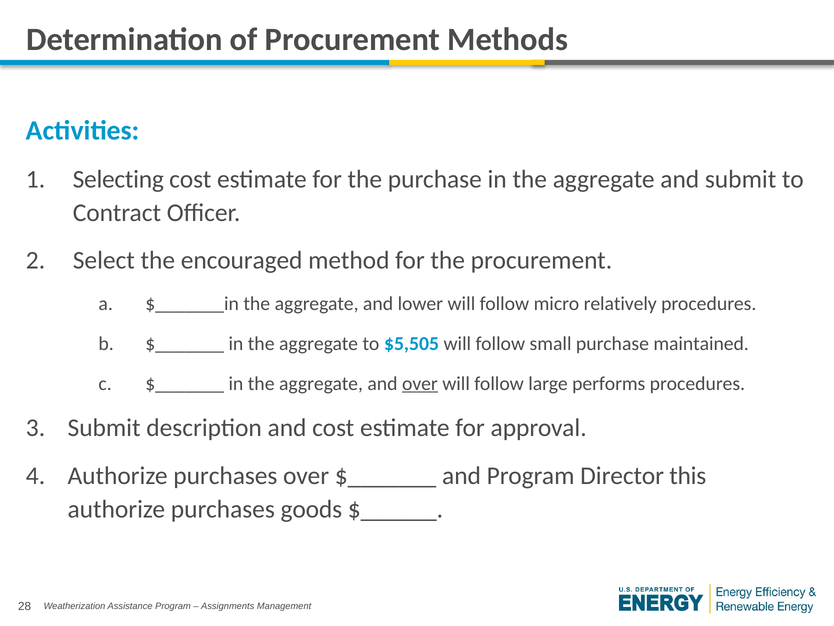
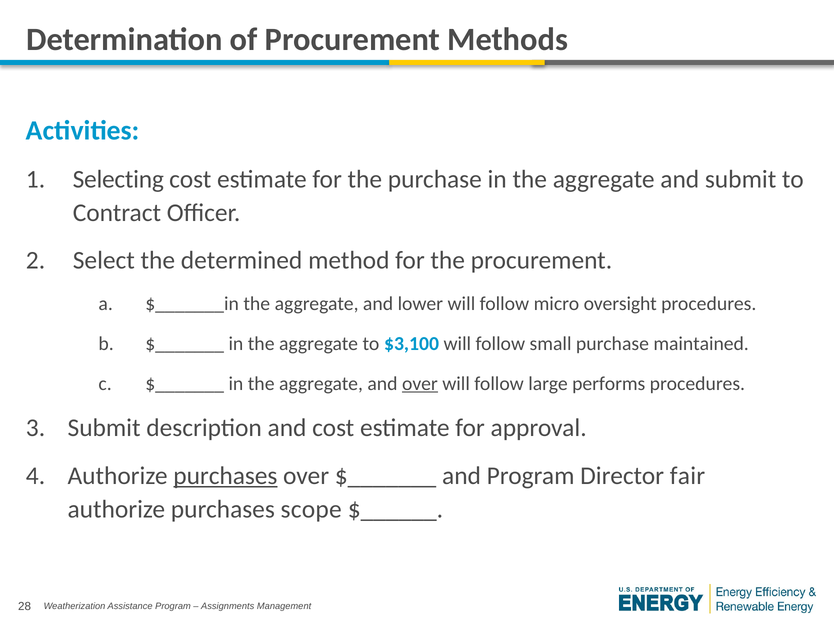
encouraged: encouraged -> determined (242, 260)
relatively: relatively -> oversight (620, 303)
$5,505: $5,505 -> $3,100 (412, 343)
purchases underline: none -> present (225, 475)
this: this -> fair (688, 475)
goods: goods -> scope (311, 509)
